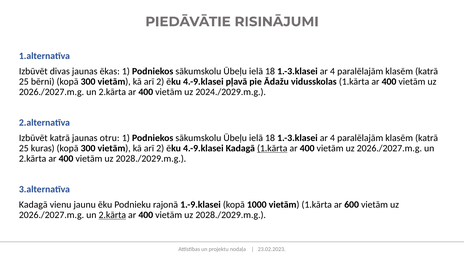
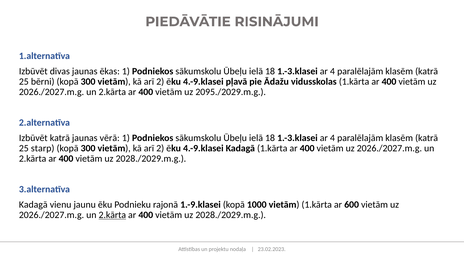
2024./2029.m.g: 2024./2029.m.g -> 2095./2029.m.g (231, 92)
otru: otru -> vērā (110, 138)
kuras: kuras -> starp (43, 148)
1.kārta underline: present -> none (272, 148)
